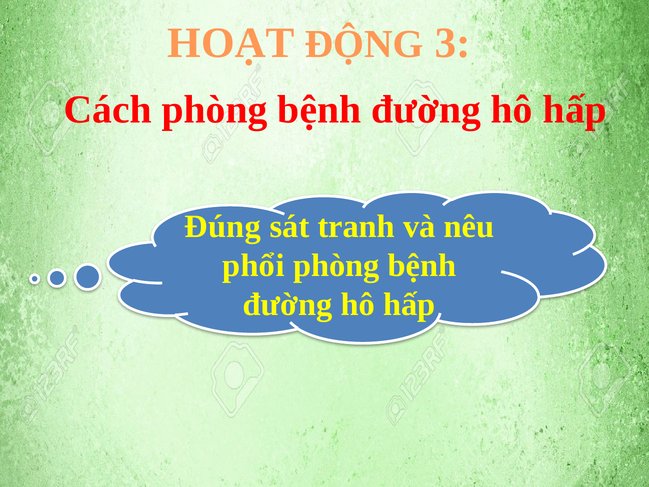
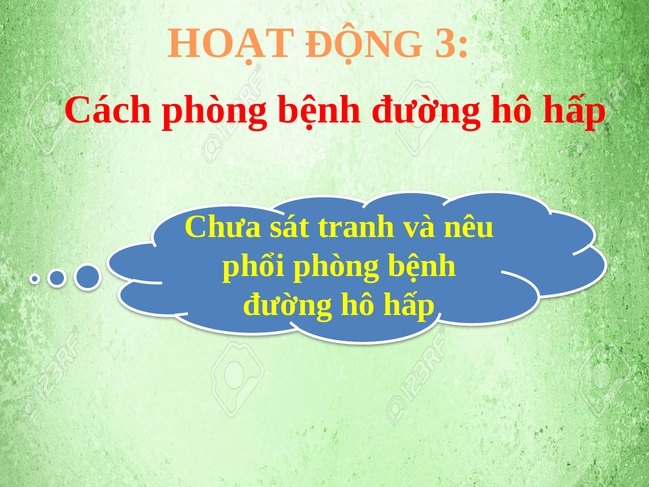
Đúng: Đúng -> Chưa (223, 227)
